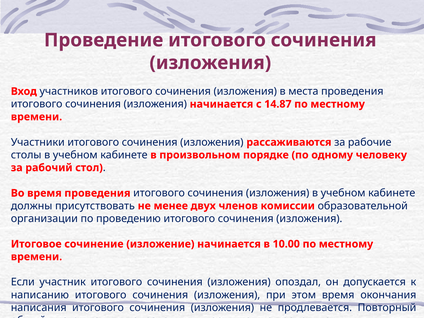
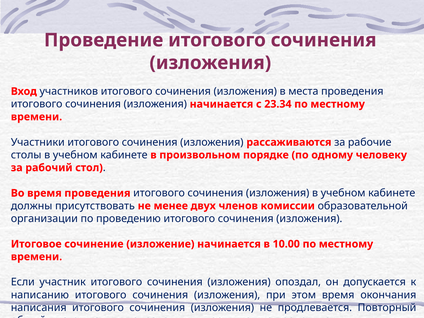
14.87: 14.87 -> 23.34 (278, 104)
